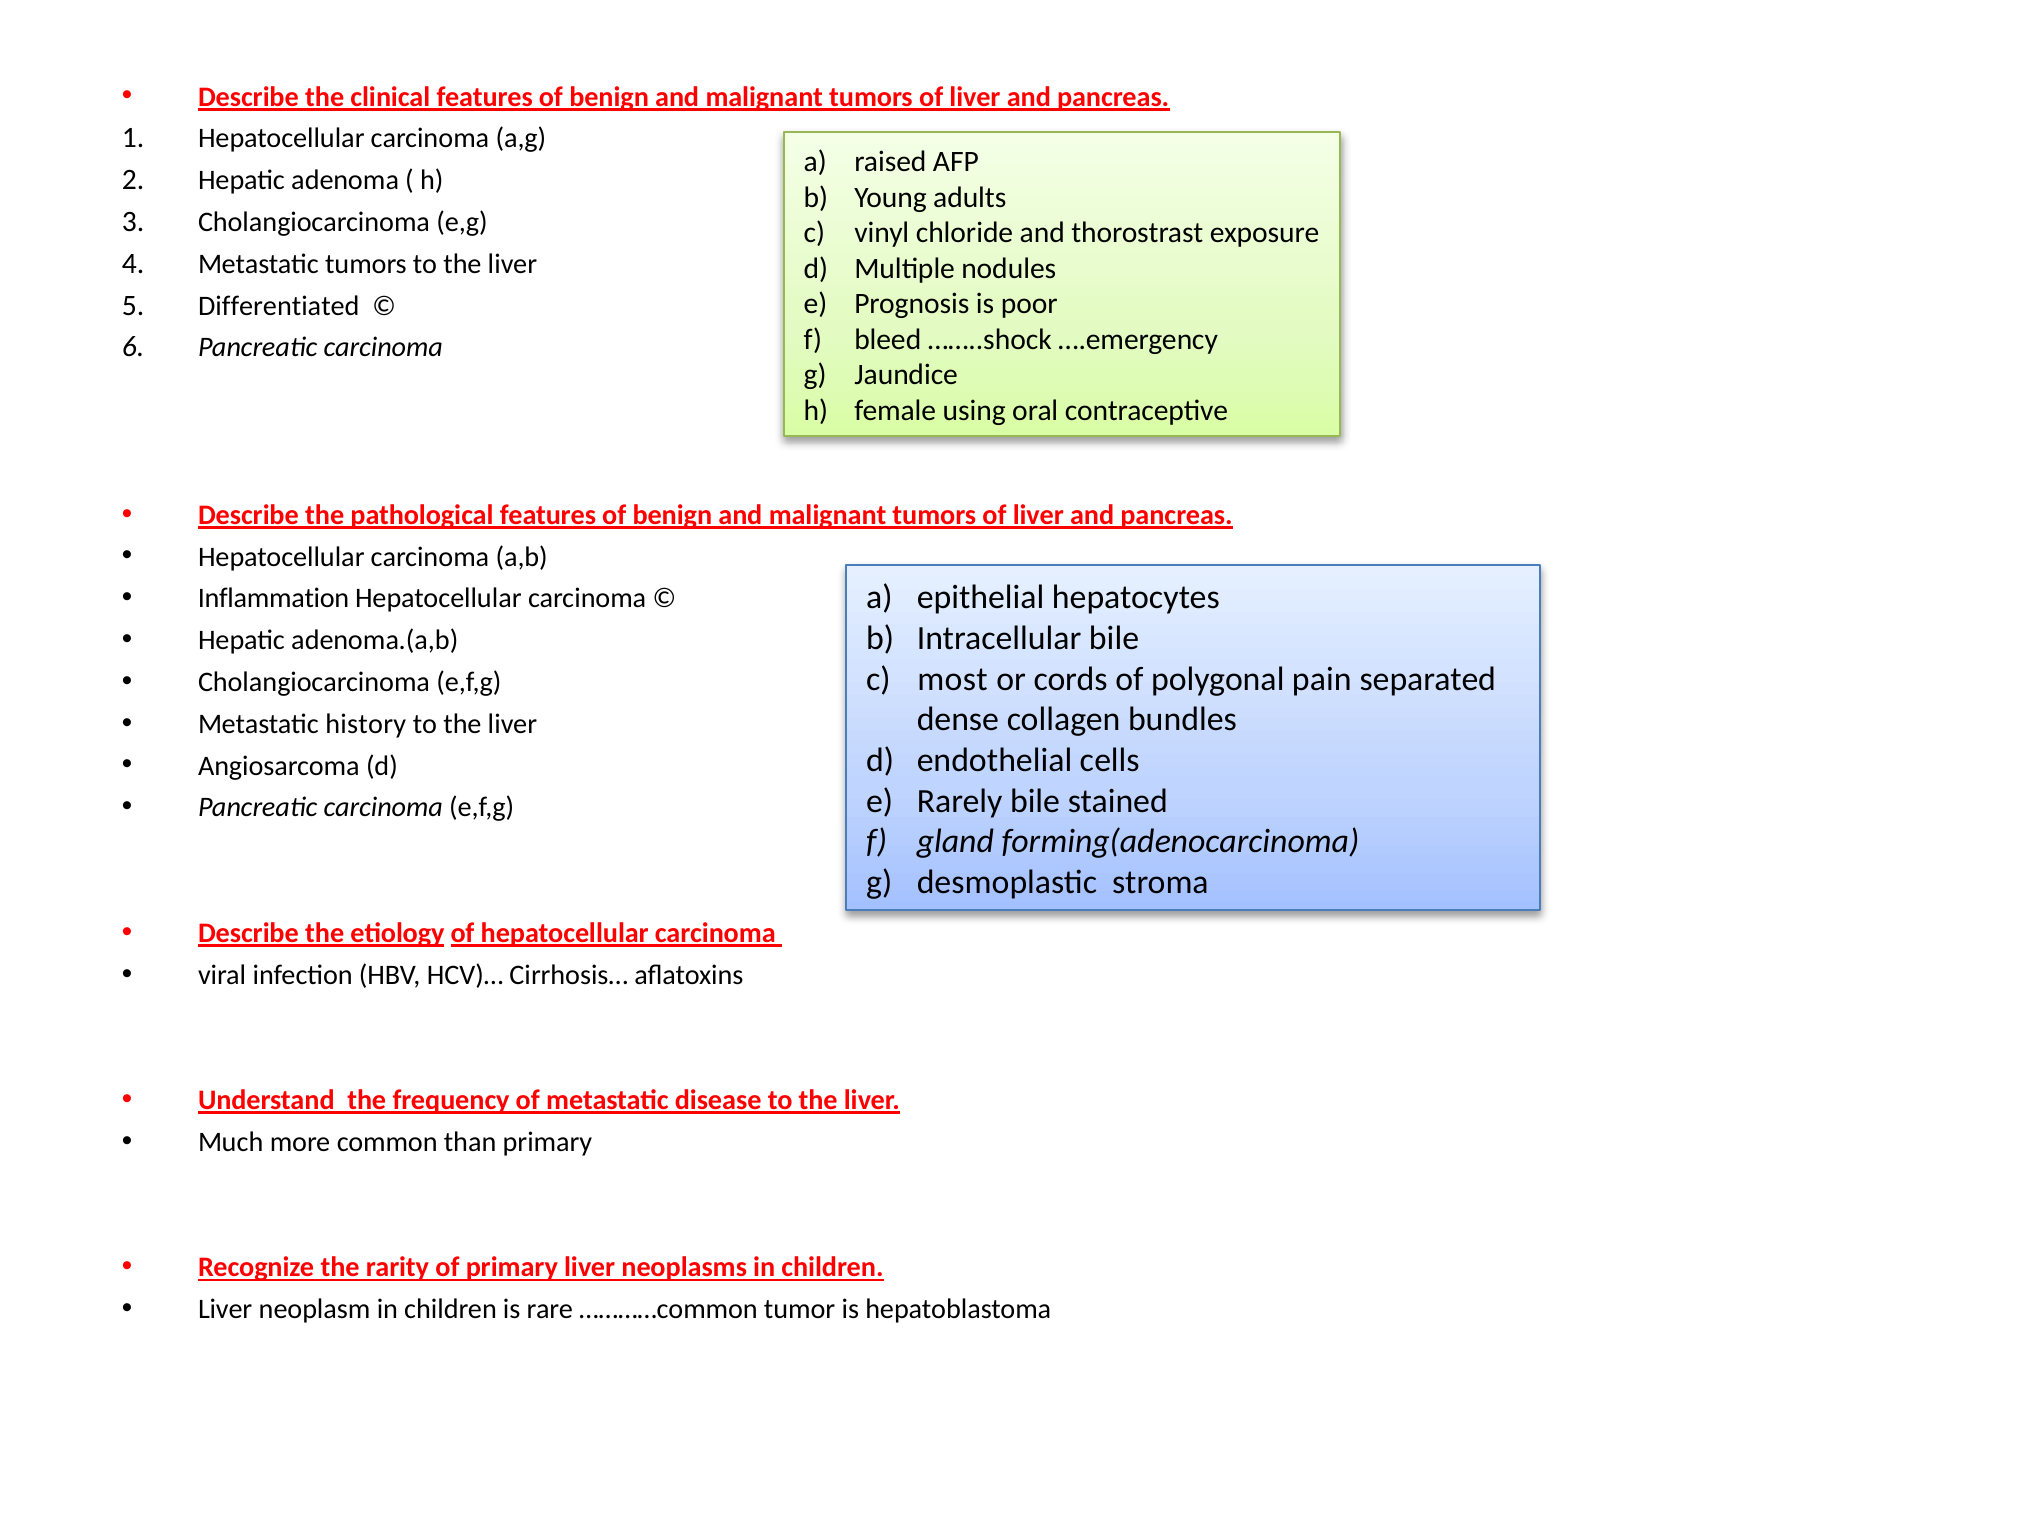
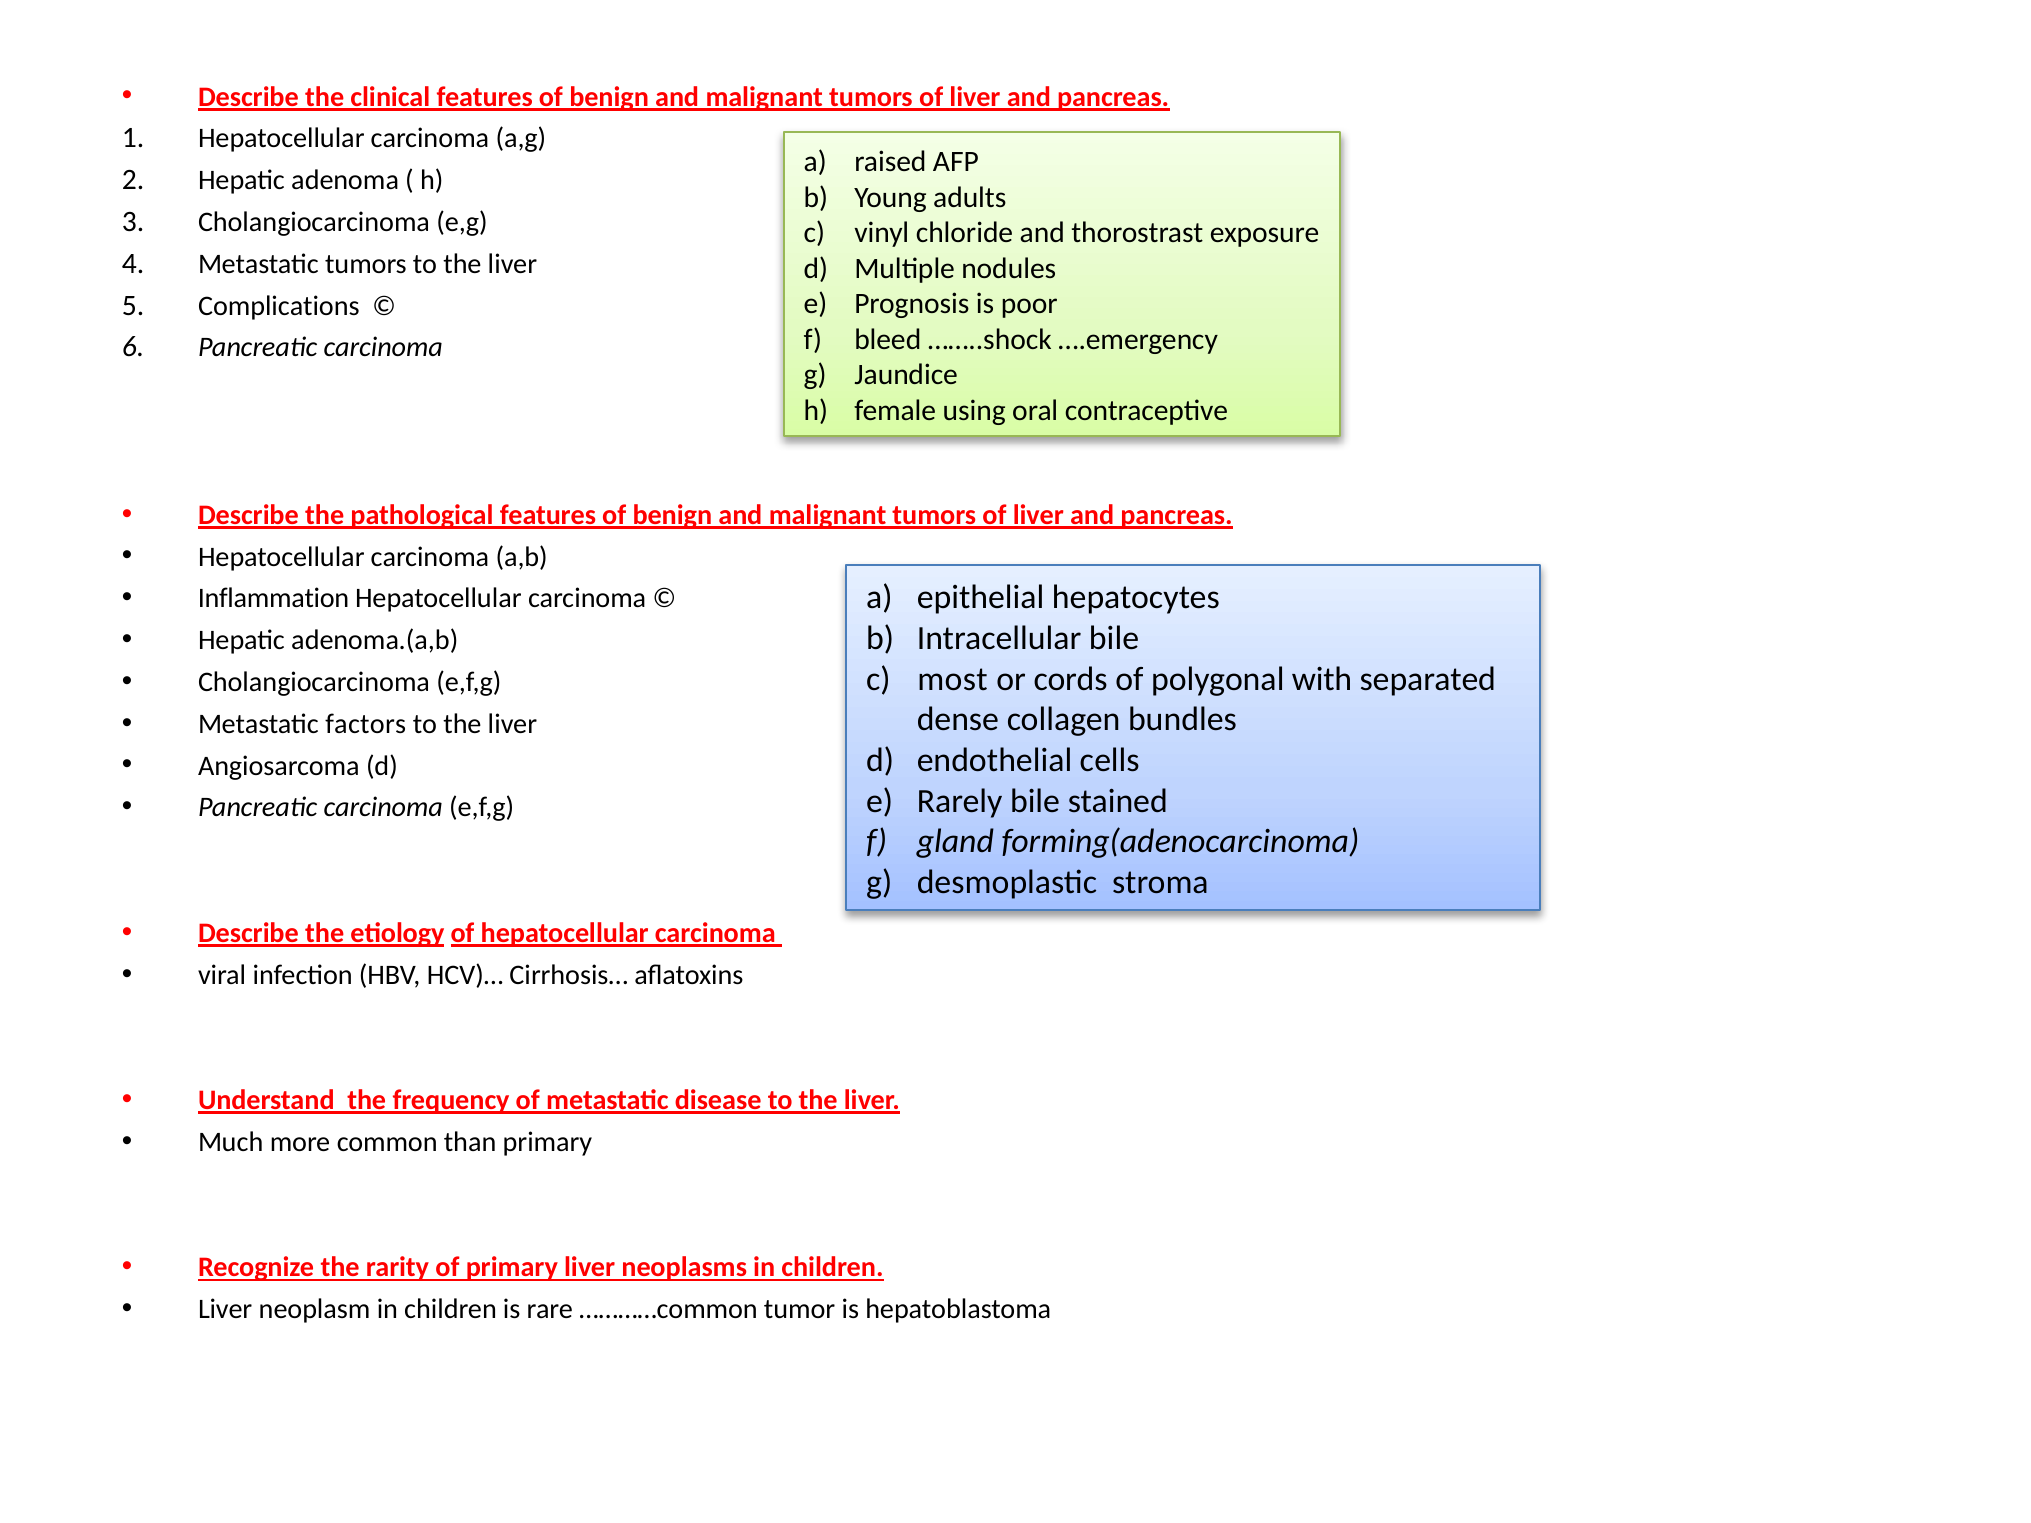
Differentiated: Differentiated -> Complications (279, 306)
pain: pain -> with (1322, 679)
history: history -> factors (366, 724)
